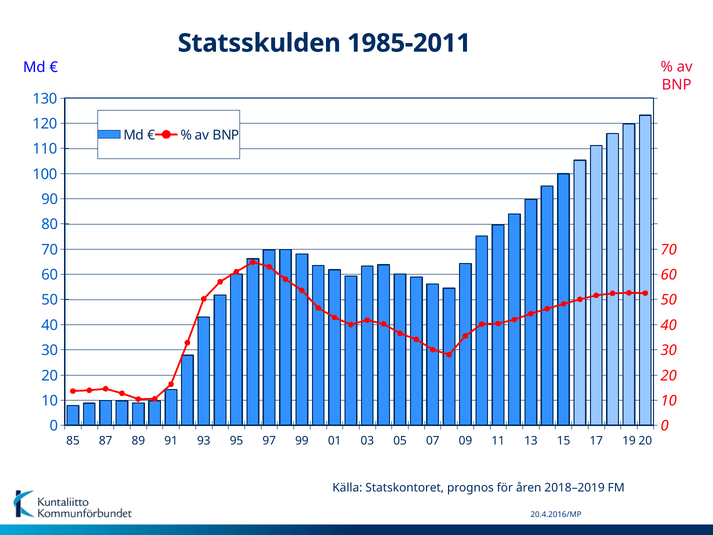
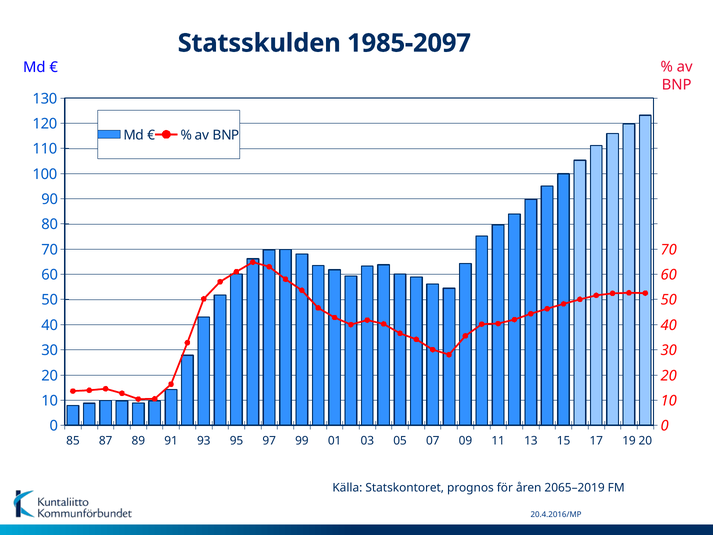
1985-2011: 1985-2011 -> 1985-2097 (409, 43)
2018–2019: 2018–2019 -> 2065–2019 (575, 487)
